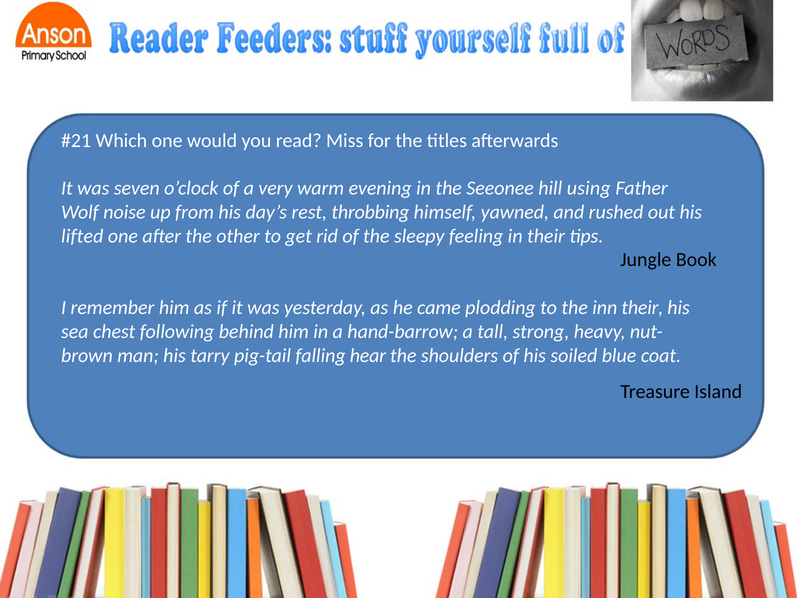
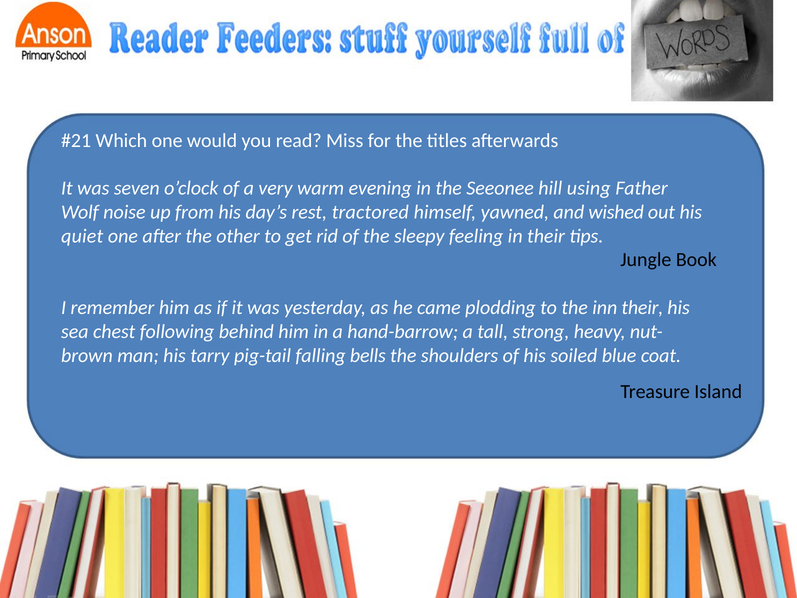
throbbing: throbbing -> tractored (370, 212)
rushed: rushed -> wished (616, 212)
lifted: lifted -> quiet (82, 236)
hear: hear -> bells (368, 356)
